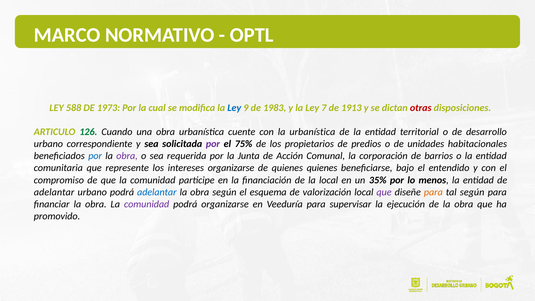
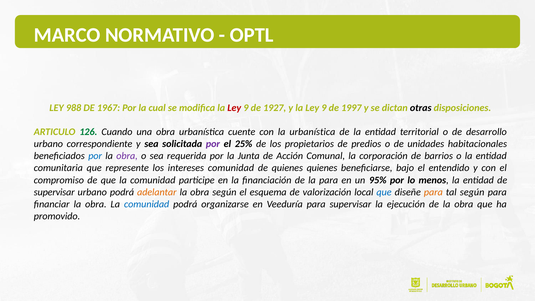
588: 588 -> 988 (74, 108)
1973: 1973 -> 1967 (109, 108)
Ley colour: blue -> red (234, 108)
1983: 1983 -> 1927 (275, 108)
y la Ley 7: 7 -> 9 (324, 108)
1913: 1913 -> 1997 (351, 108)
otras colour: red -> black (421, 108)
75%: 75% -> 25% (244, 144)
intereses organizarse: organizarse -> comunidad (231, 168)
la local: local -> para (329, 180)
35%: 35% -> 95% (378, 180)
adelantar: adelantar -> supervisar (54, 192)
adelantar colour: blue -> orange (157, 192)
que colour: purple -> blue (384, 192)
comunidad colour: purple -> blue (147, 204)
